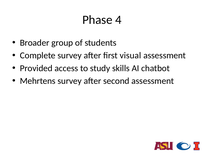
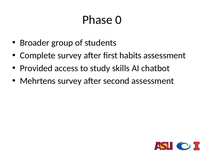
4: 4 -> 0 (118, 20)
visual: visual -> habits (131, 55)
